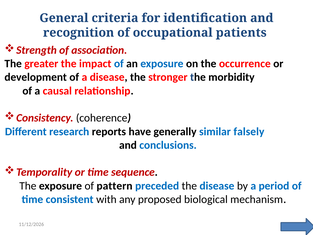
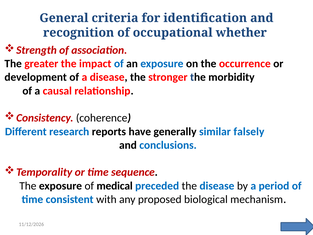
patients: patients -> whether (241, 33)
pattern: pattern -> medical (115, 186)
